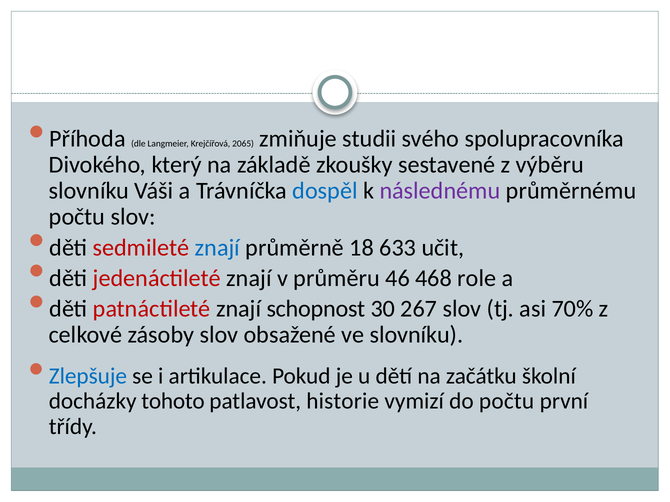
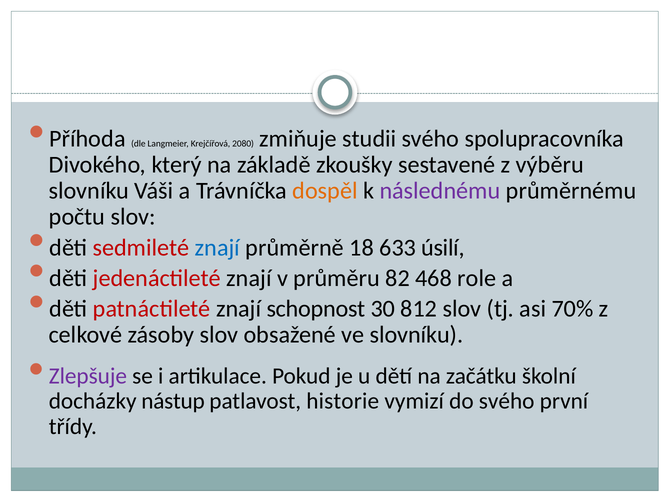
2065: 2065 -> 2080 (243, 144)
dospěl colour: blue -> orange (325, 191)
učit: učit -> úsilí (443, 248)
46: 46 -> 82 (398, 278)
267: 267 -> 812 (419, 309)
Zlepšuje colour: blue -> purple (88, 377)
tohoto: tohoto -> nástup (173, 402)
do počtu: počtu -> svého (507, 402)
